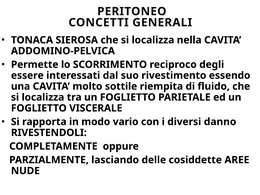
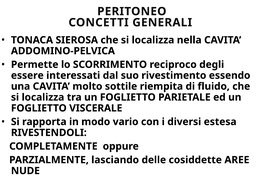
danno: danno -> estesa (220, 122)
